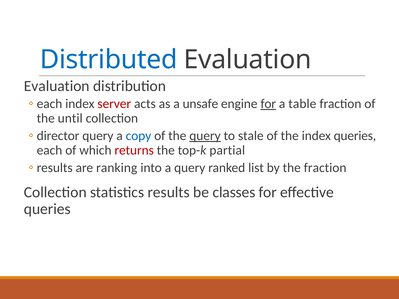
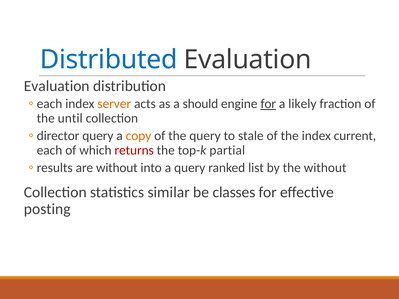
server colour: red -> orange (114, 104)
unsafe: unsafe -> should (200, 104)
table: table -> likely (302, 104)
copy colour: blue -> orange (138, 136)
query underline: present -> none (205, 136)
index queries: queries -> current (355, 136)
are ranking: ranking -> without (117, 168)
the fraction: fraction -> without (325, 168)
results: results -> similar (169, 192)
queries: queries -> posting (47, 209)
